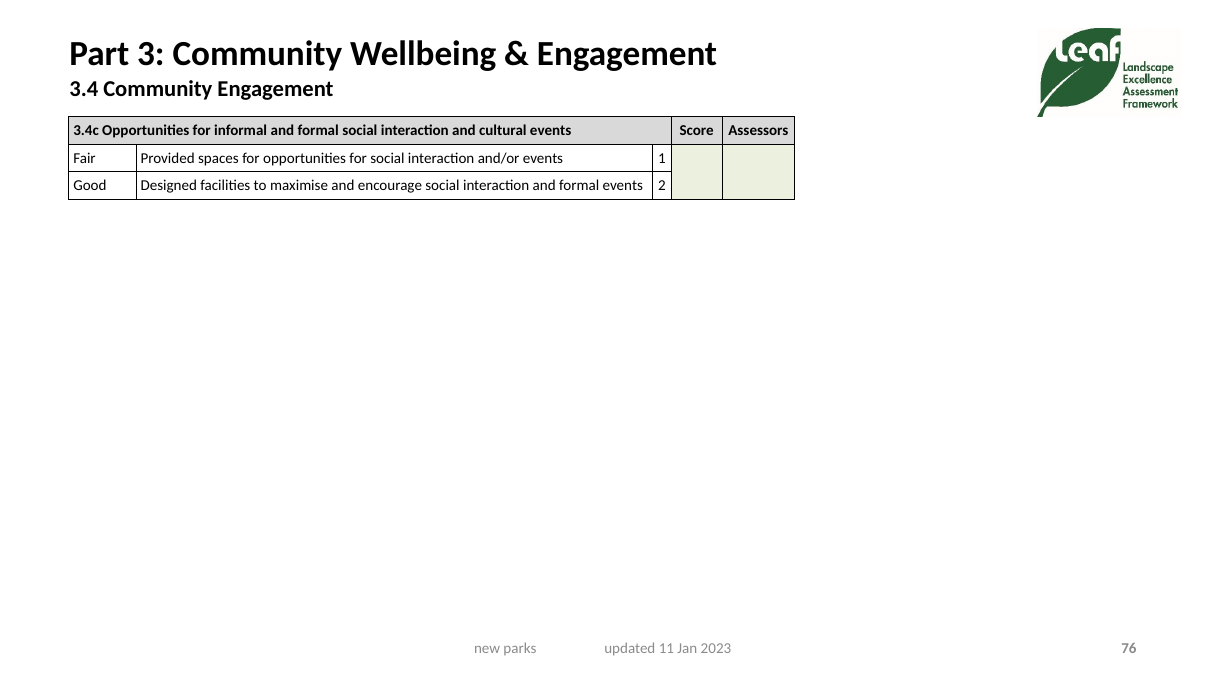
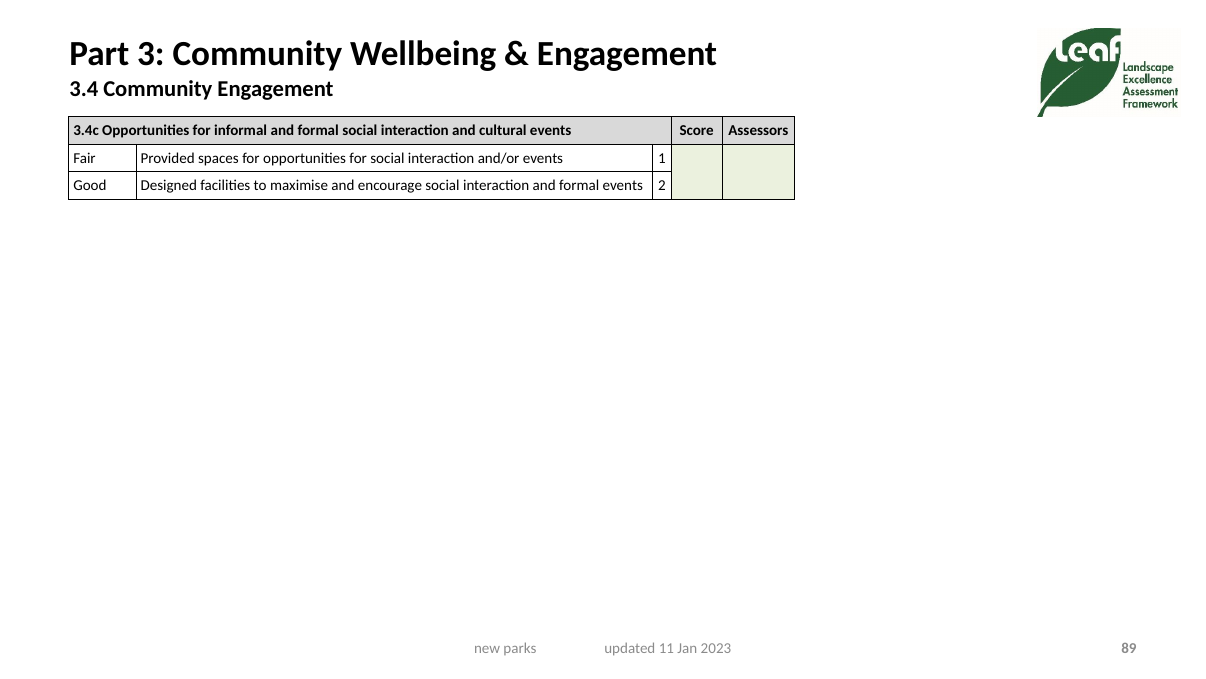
76: 76 -> 89 (1129, 648)
